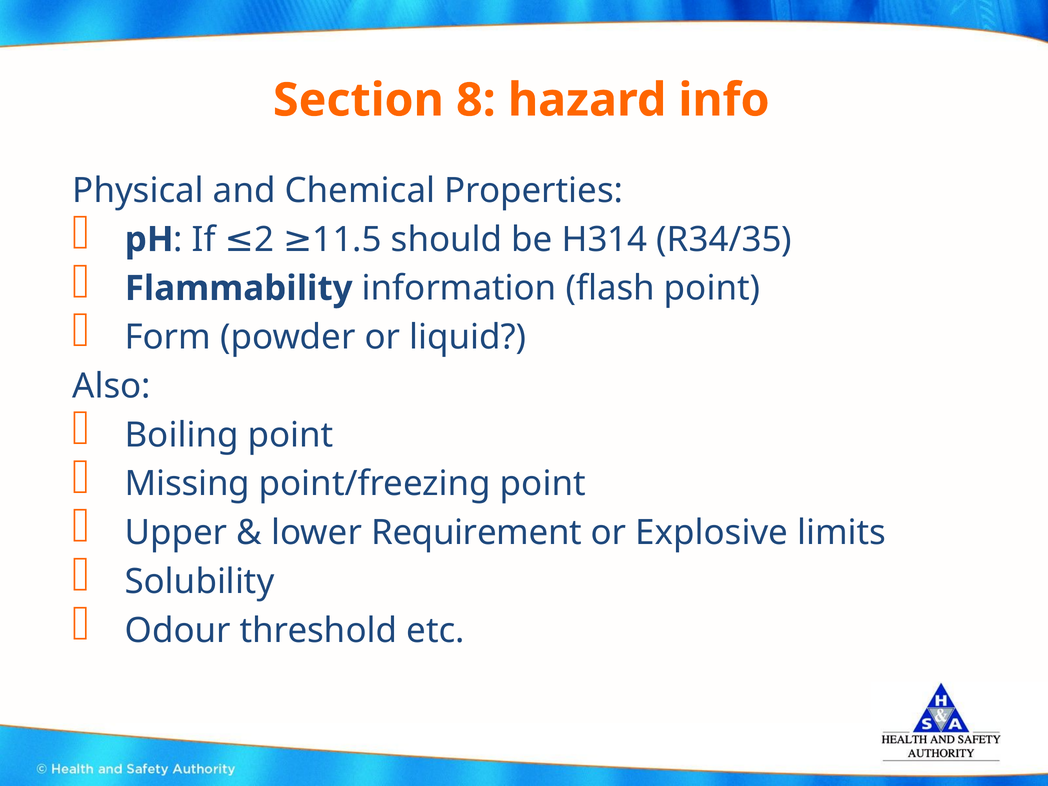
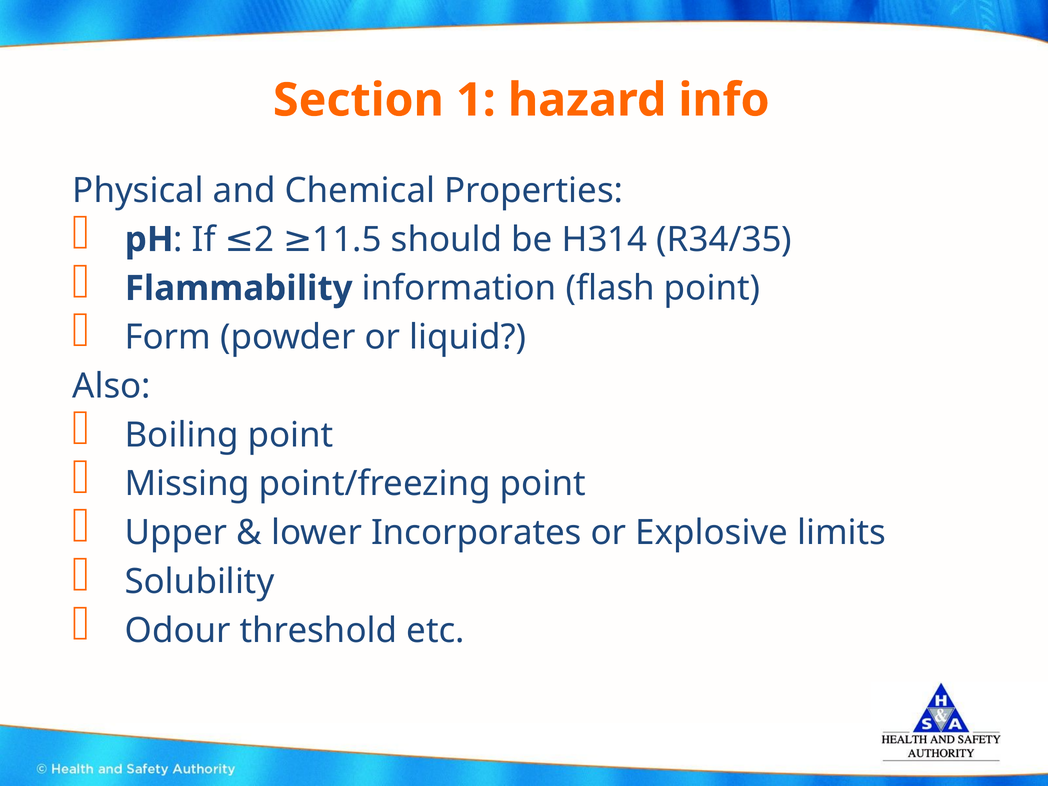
8: 8 -> 1 (476, 100)
Requirement: Requirement -> Incorporates (476, 533)
